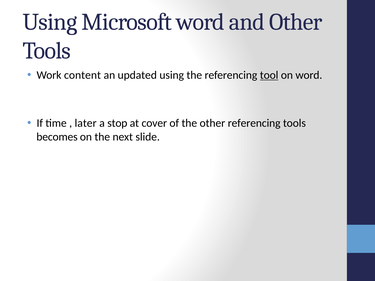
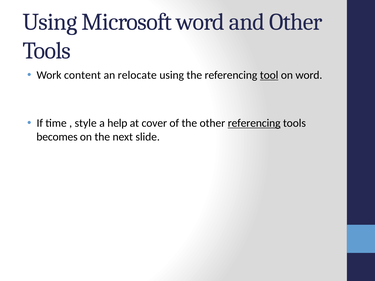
updated: updated -> relocate (137, 75)
later: later -> style (86, 123)
stop: stop -> help (117, 123)
referencing underline: none -> present (254, 123)
